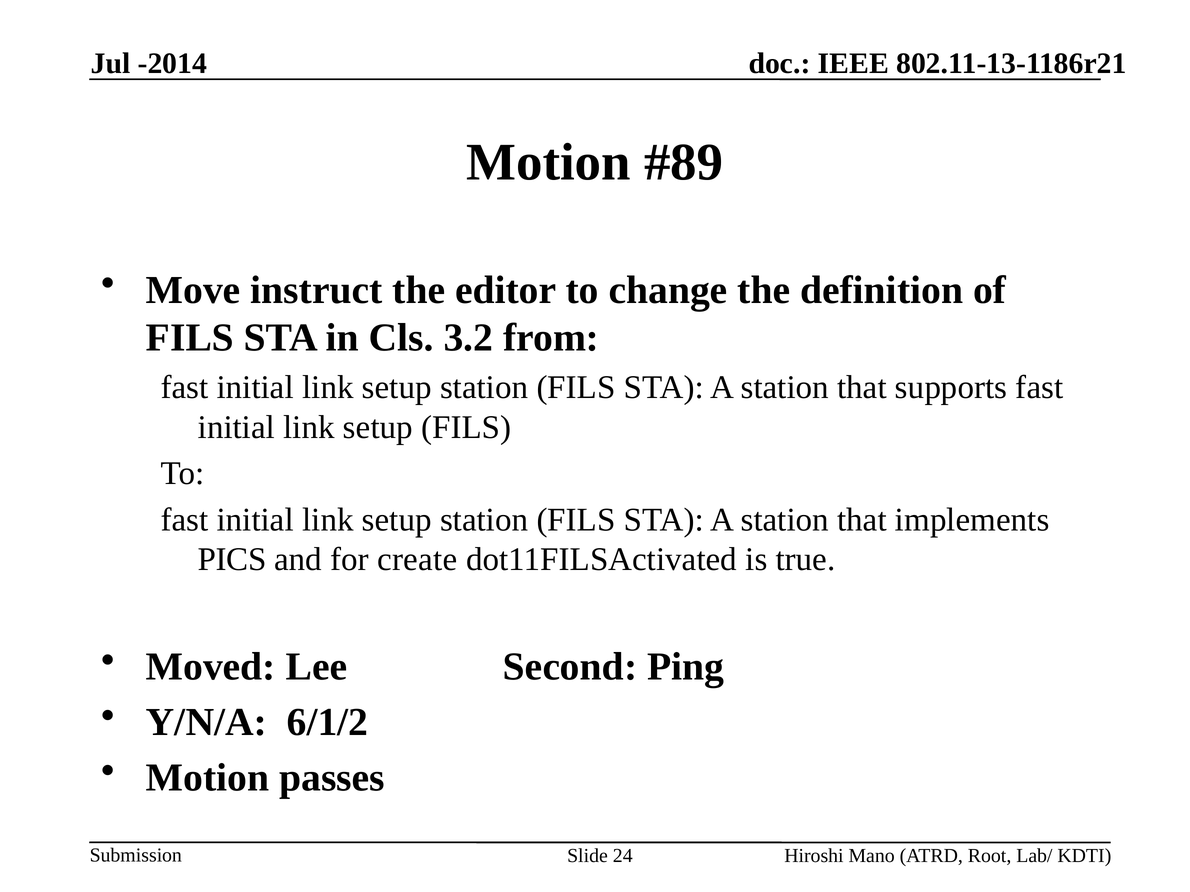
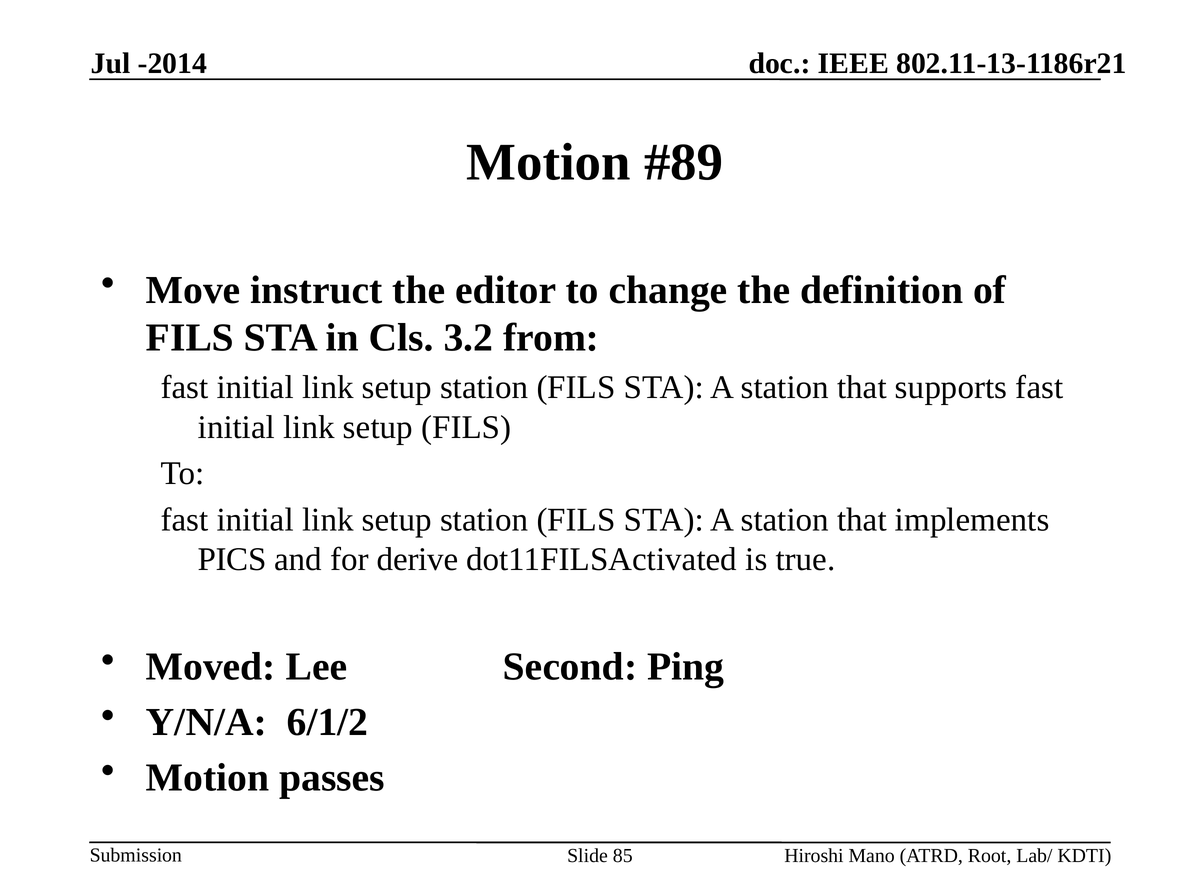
create: create -> derive (418, 560)
24: 24 -> 85 (623, 856)
